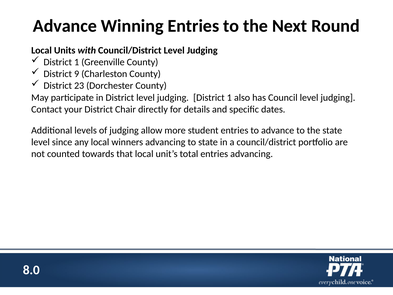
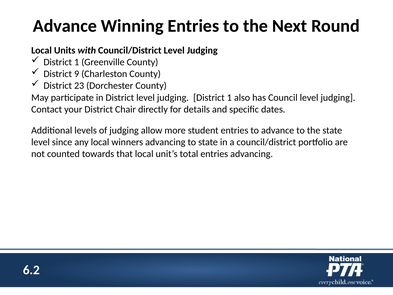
8.0: 8.0 -> 6.2 (31, 270)
